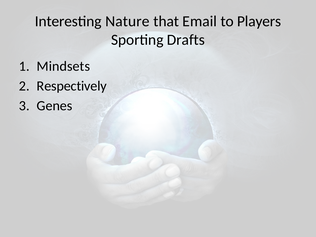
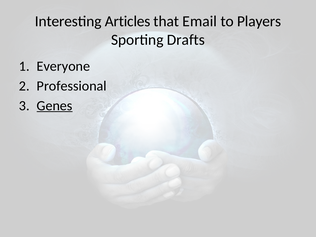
Nature: Nature -> Articles (128, 21)
Mindsets: Mindsets -> Everyone (63, 66)
Respectively: Respectively -> Professional (72, 86)
Genes underline: none -> present (55, 106)
